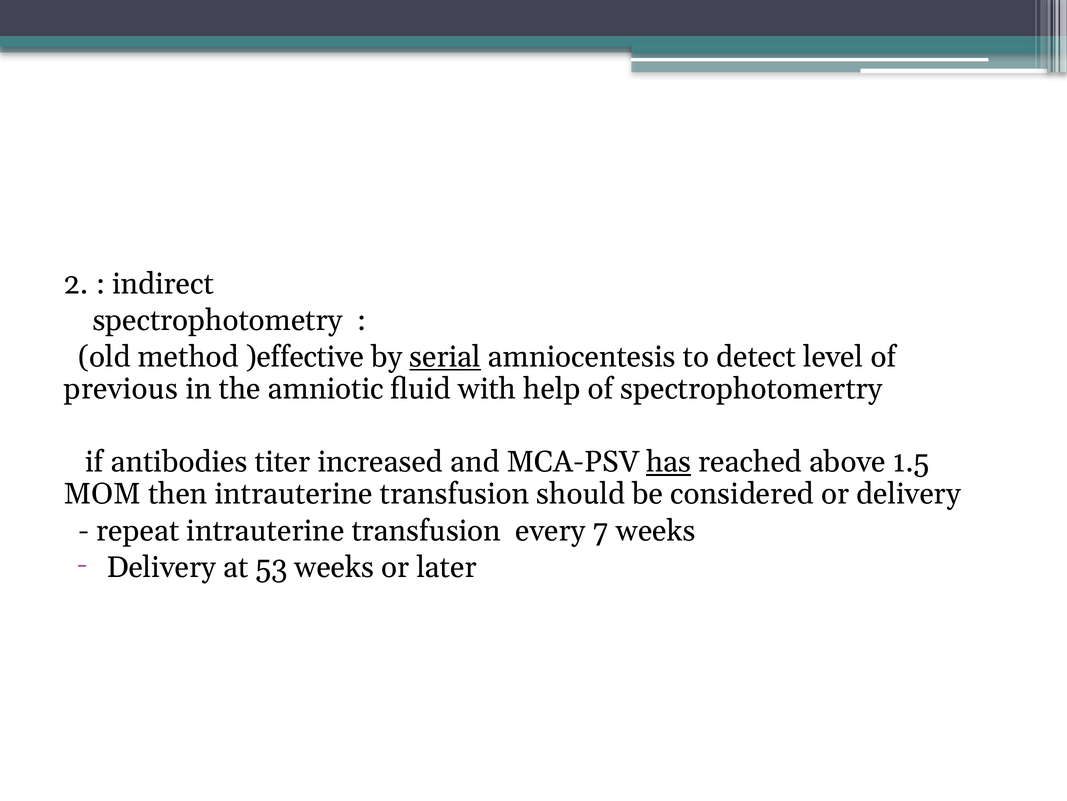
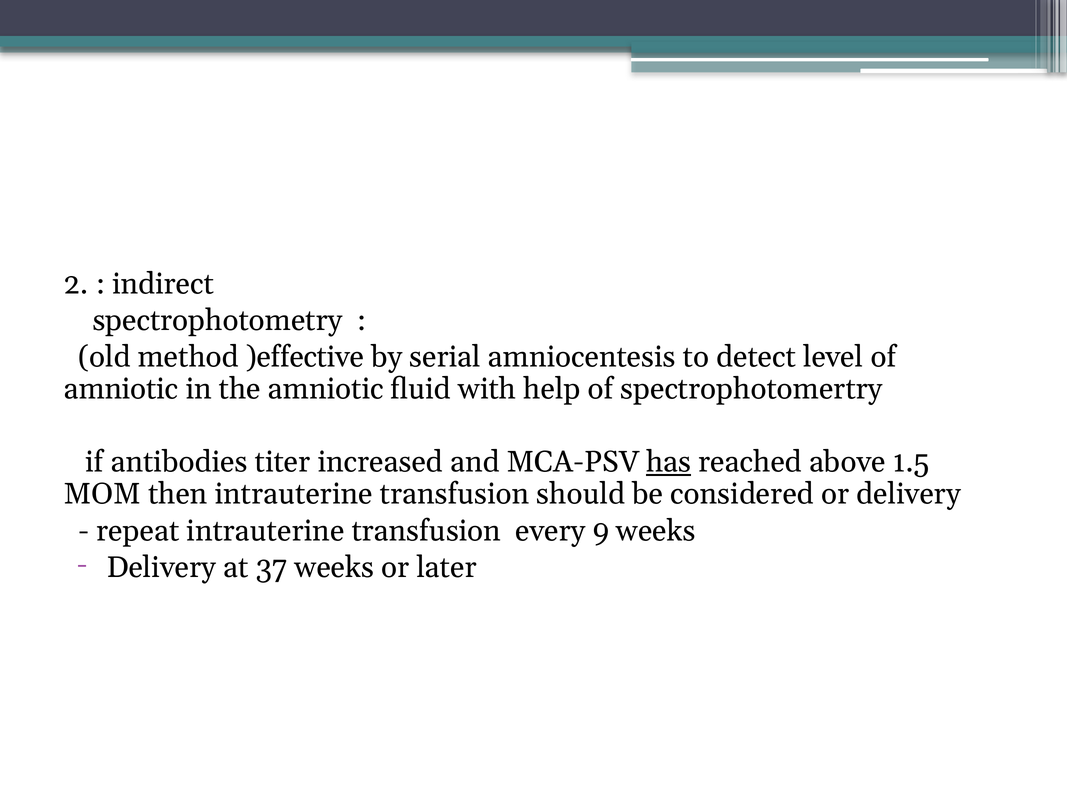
serial underline: present -> none (445, 357)
previous: previous -> amniotic (121, 389)
7: 7 -> 9 (601, 530)
53: 53 -> 37 (271, 567)
